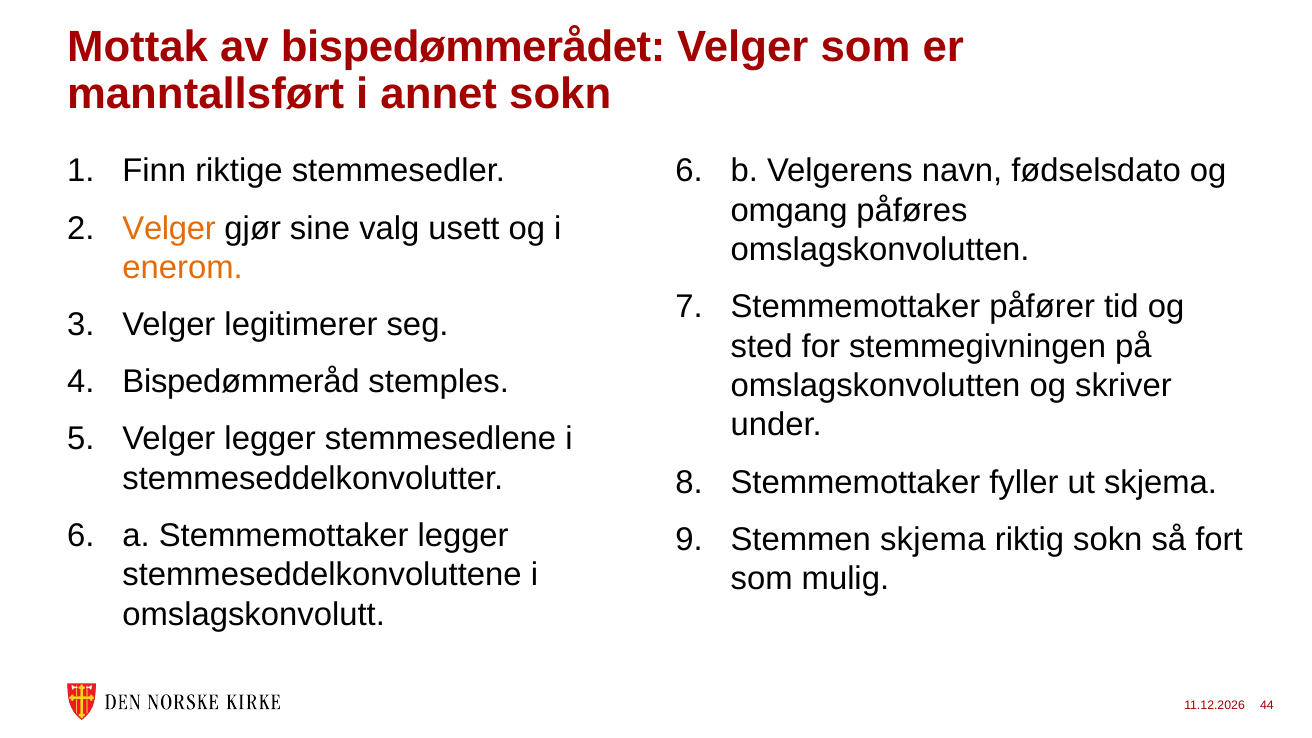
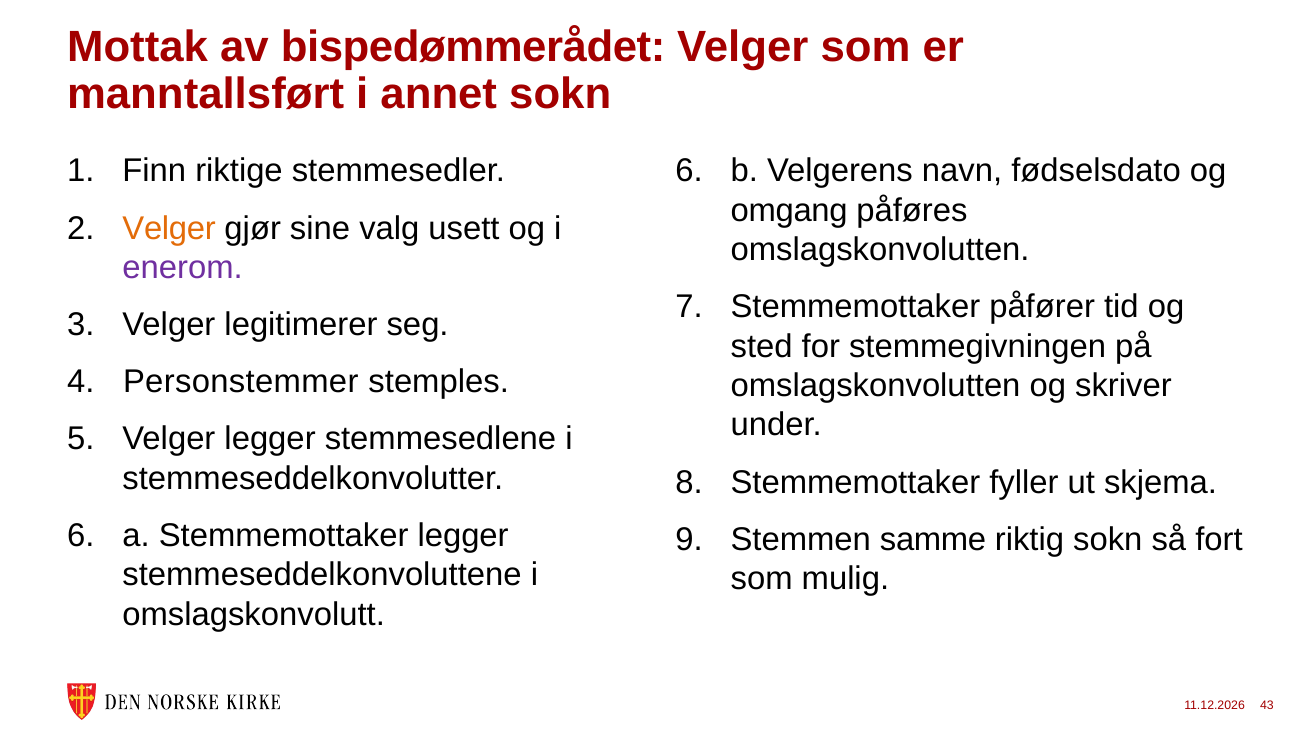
enerom colour: orange -> purple (183, 268)
Bispedømmeråd: Bispedømmeråd -> Personstemmer (241, 382)
Stemmen skjema: skjema -> samme (933, 539)
44: 44 -> 43 (1267, 705)
